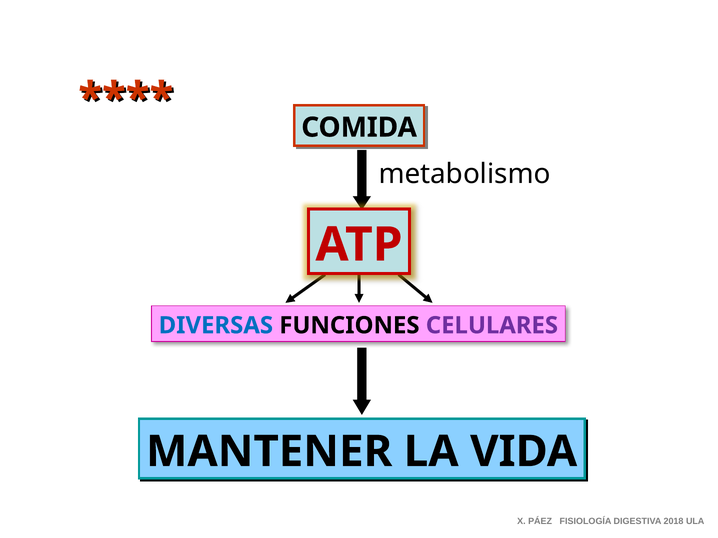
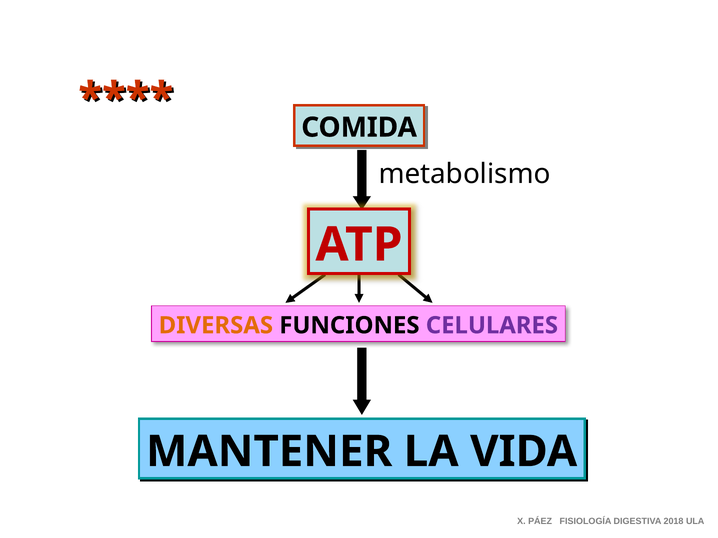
DIVERSAS colour: blue -> orange (216, 326)
